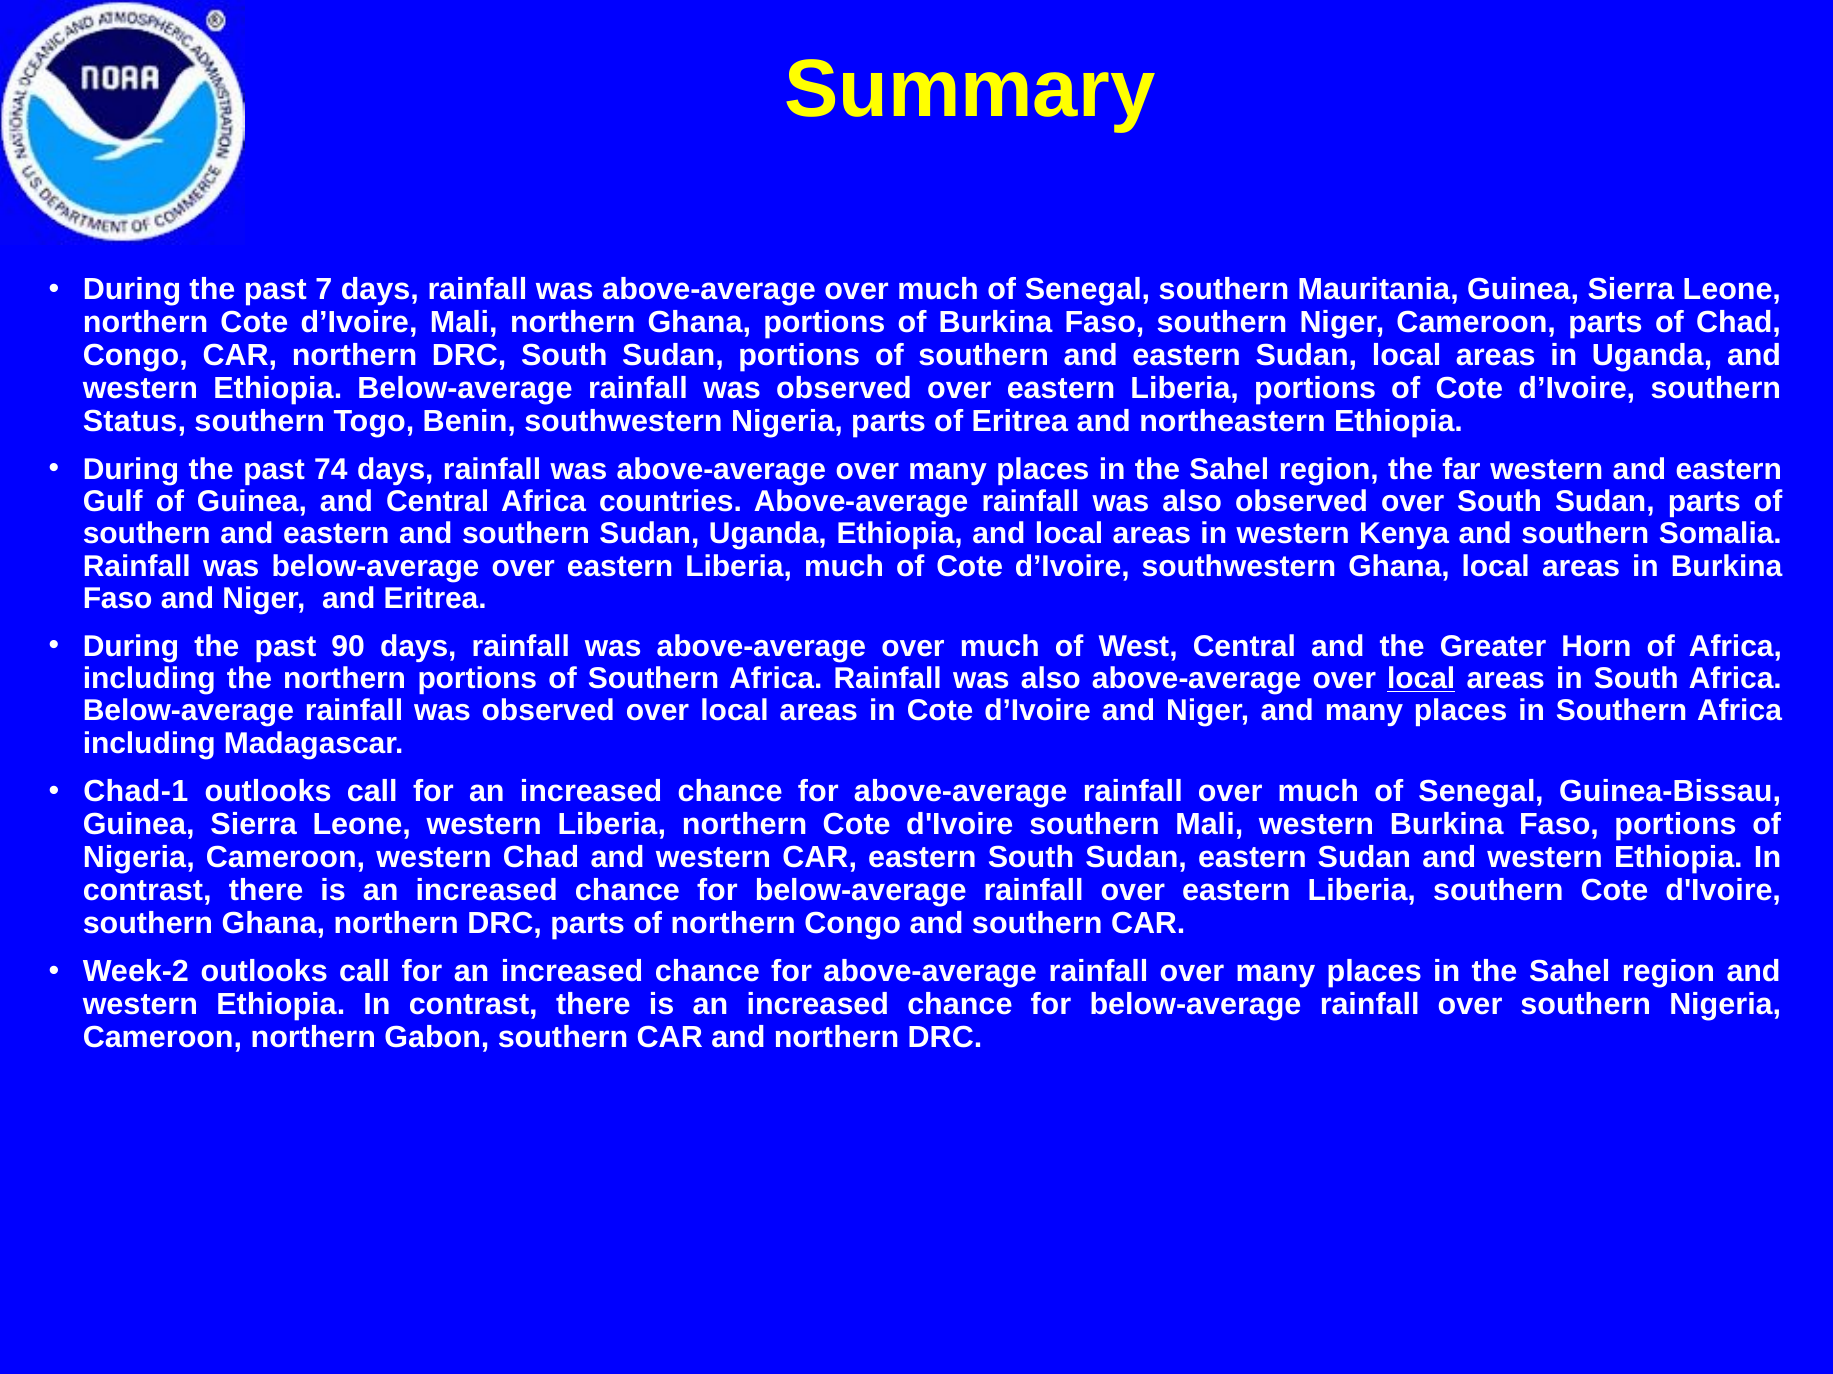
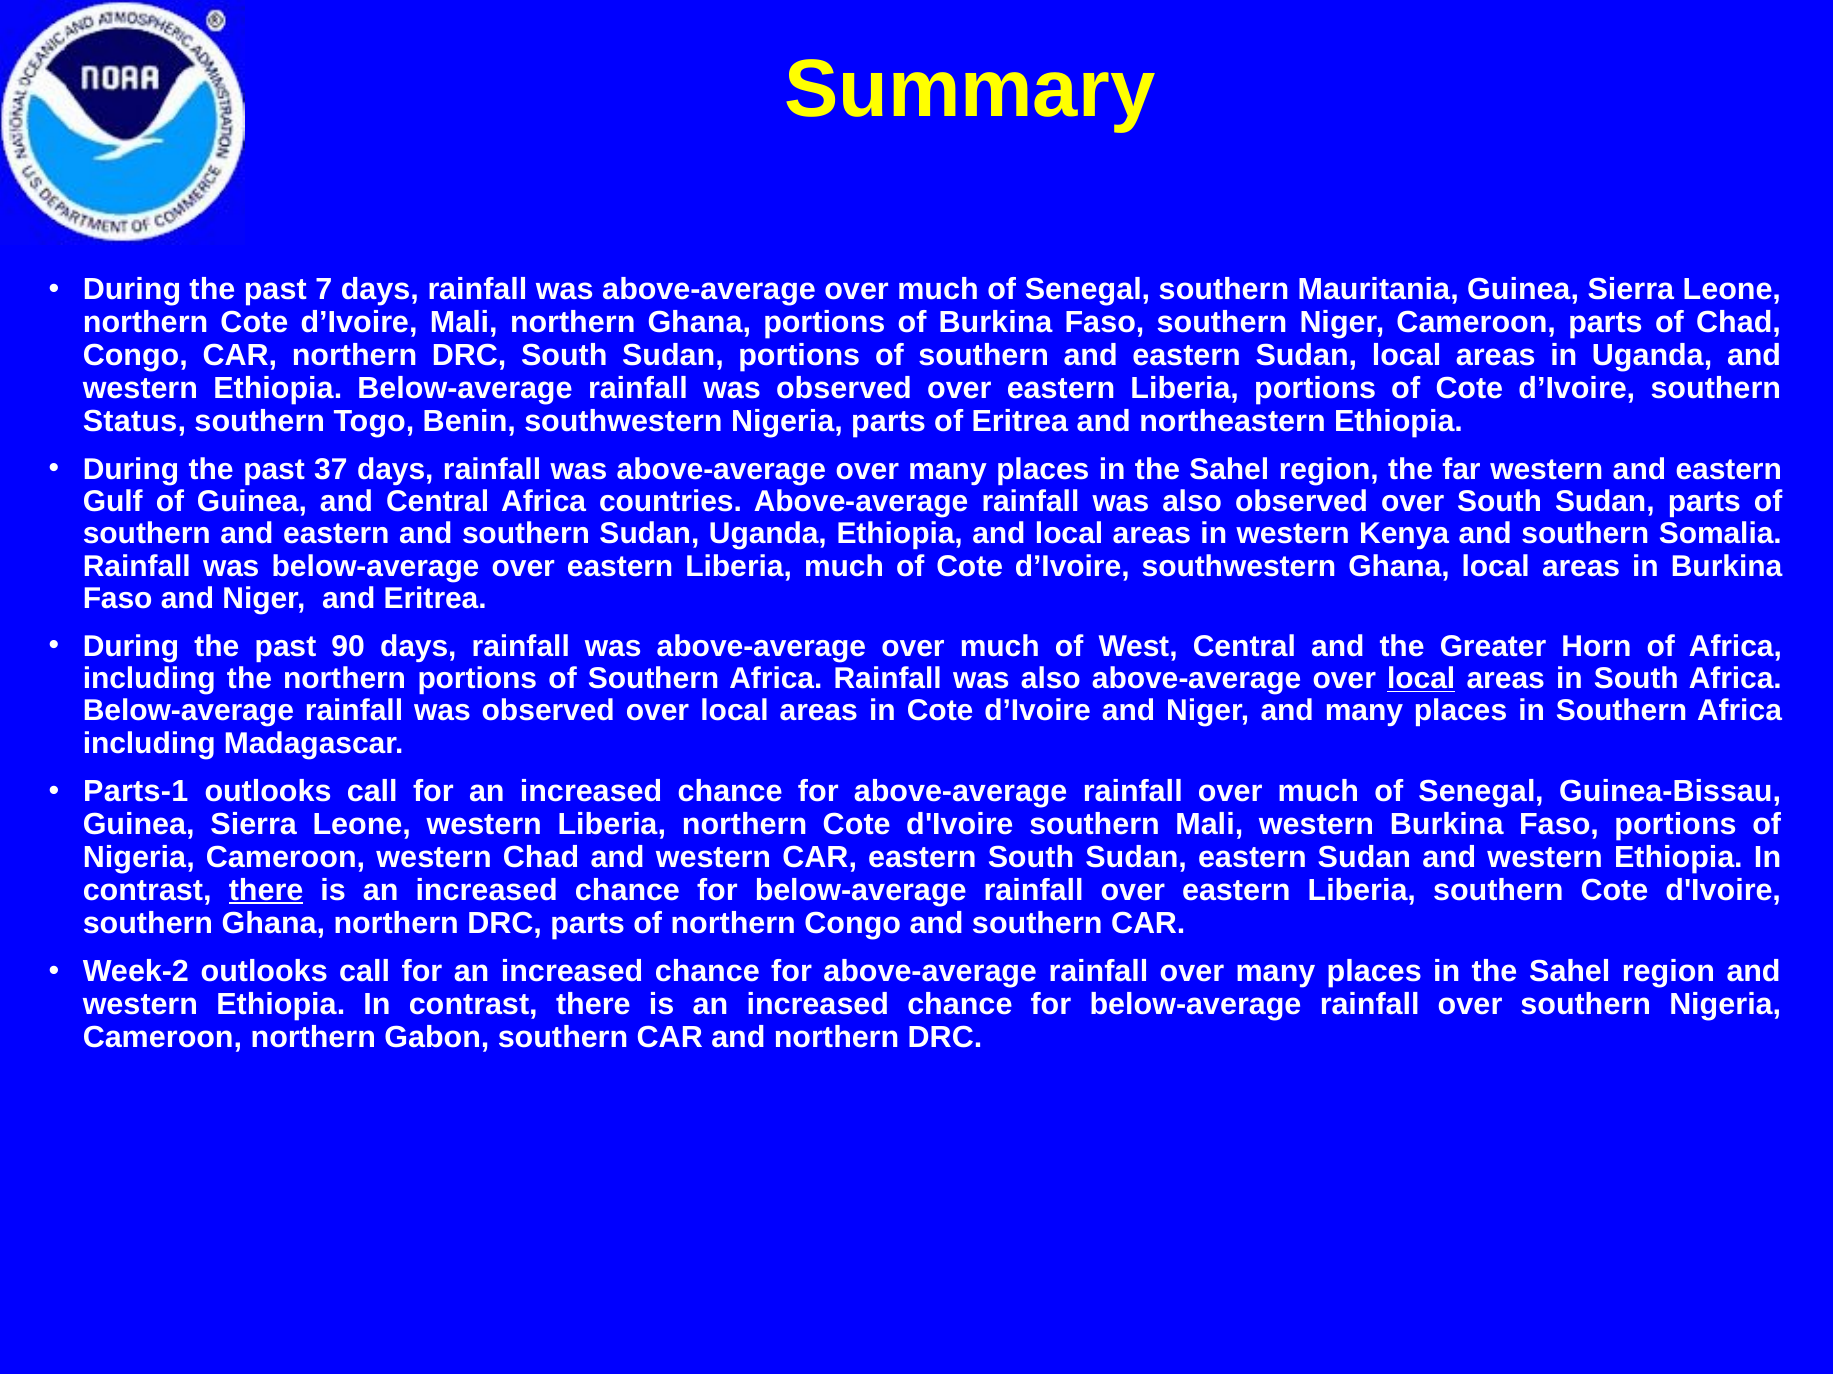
74: 74 -> 37 (331, 469)
Chad-1: Chad-1 -> Parts-1 (136, 792)
there underline: none -> present (266, 891)
